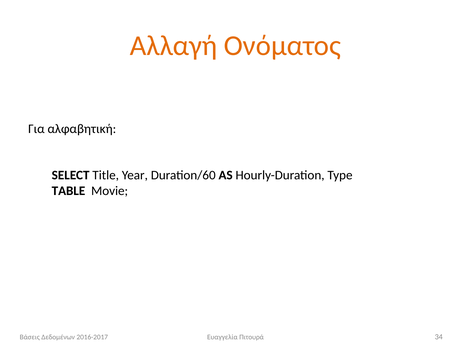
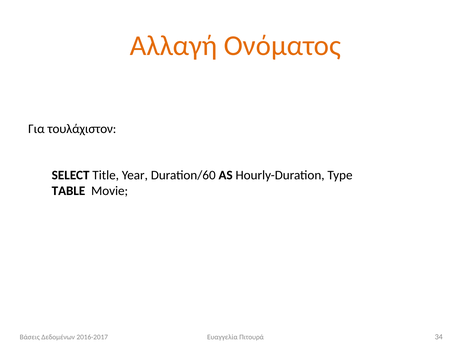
αλφαβητική: αλφαβητική -> τουλάχιστον (82, 129)
